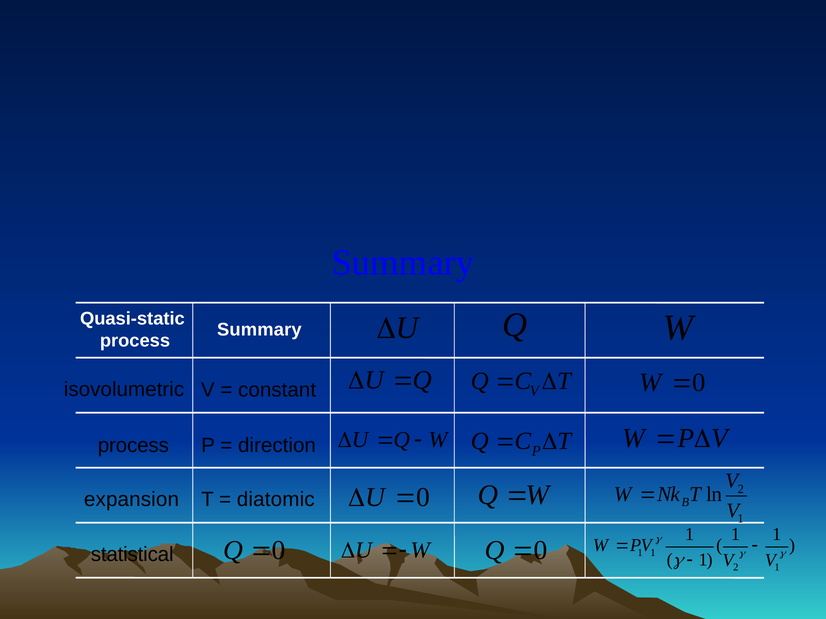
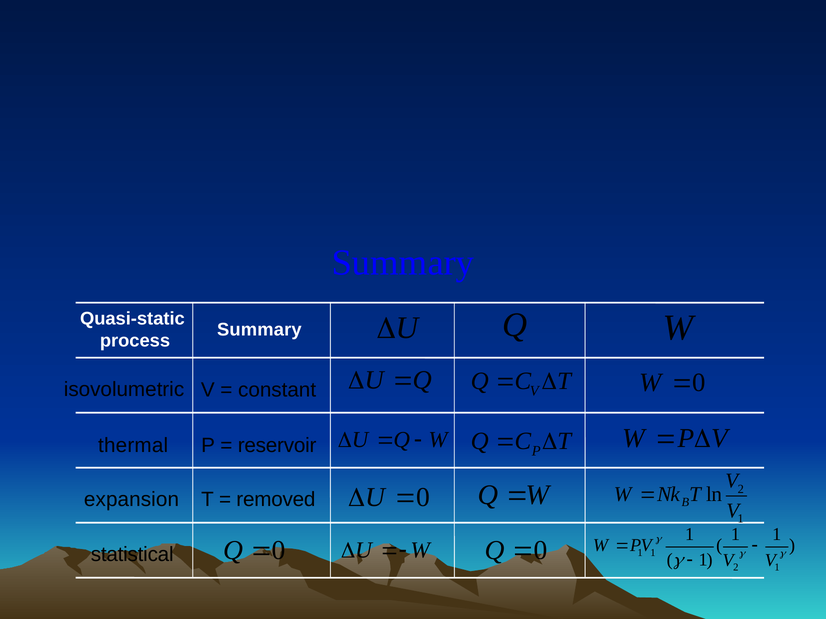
process: process -> thermal (133, 446)
direction: direction -> reservoir (277, 446)
diatomic: diatomic -> removed (276, 500)
